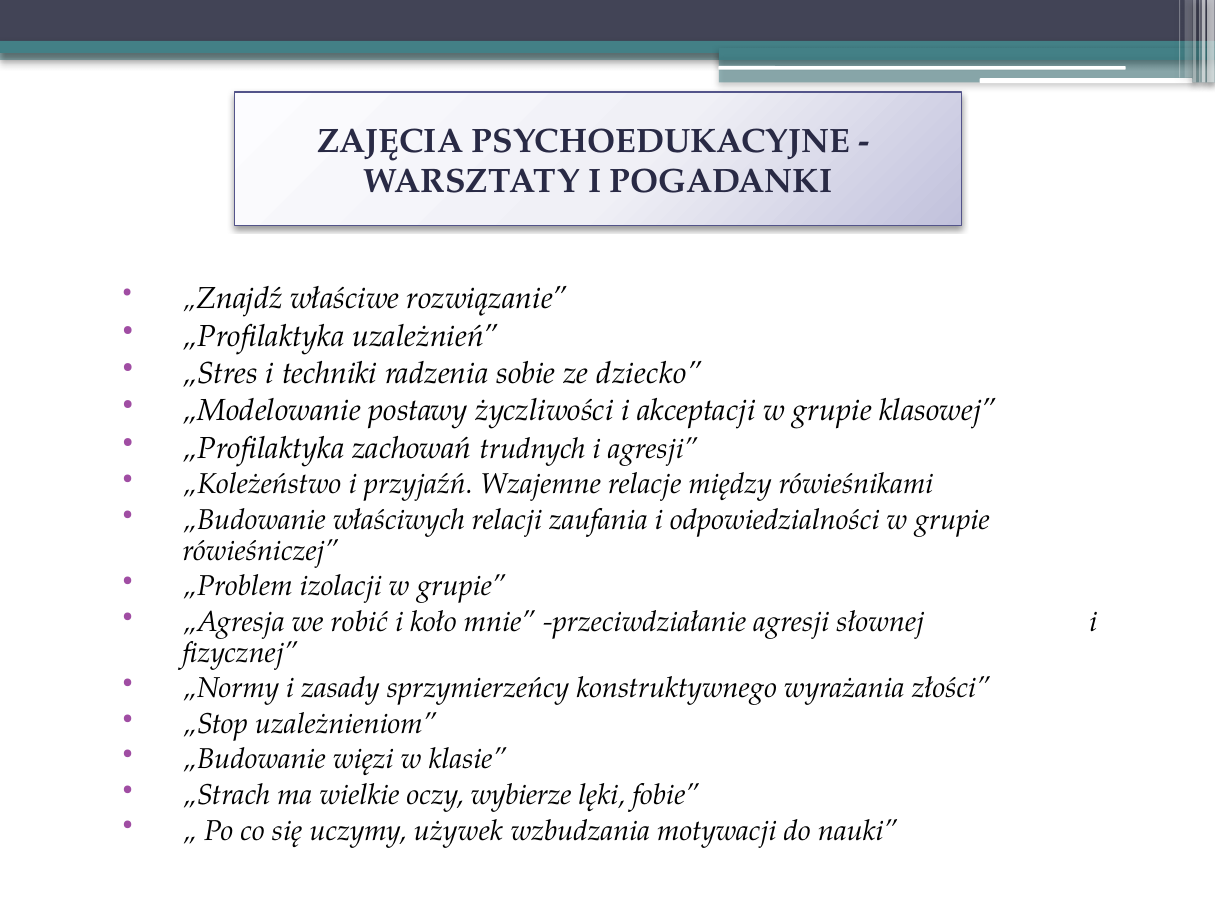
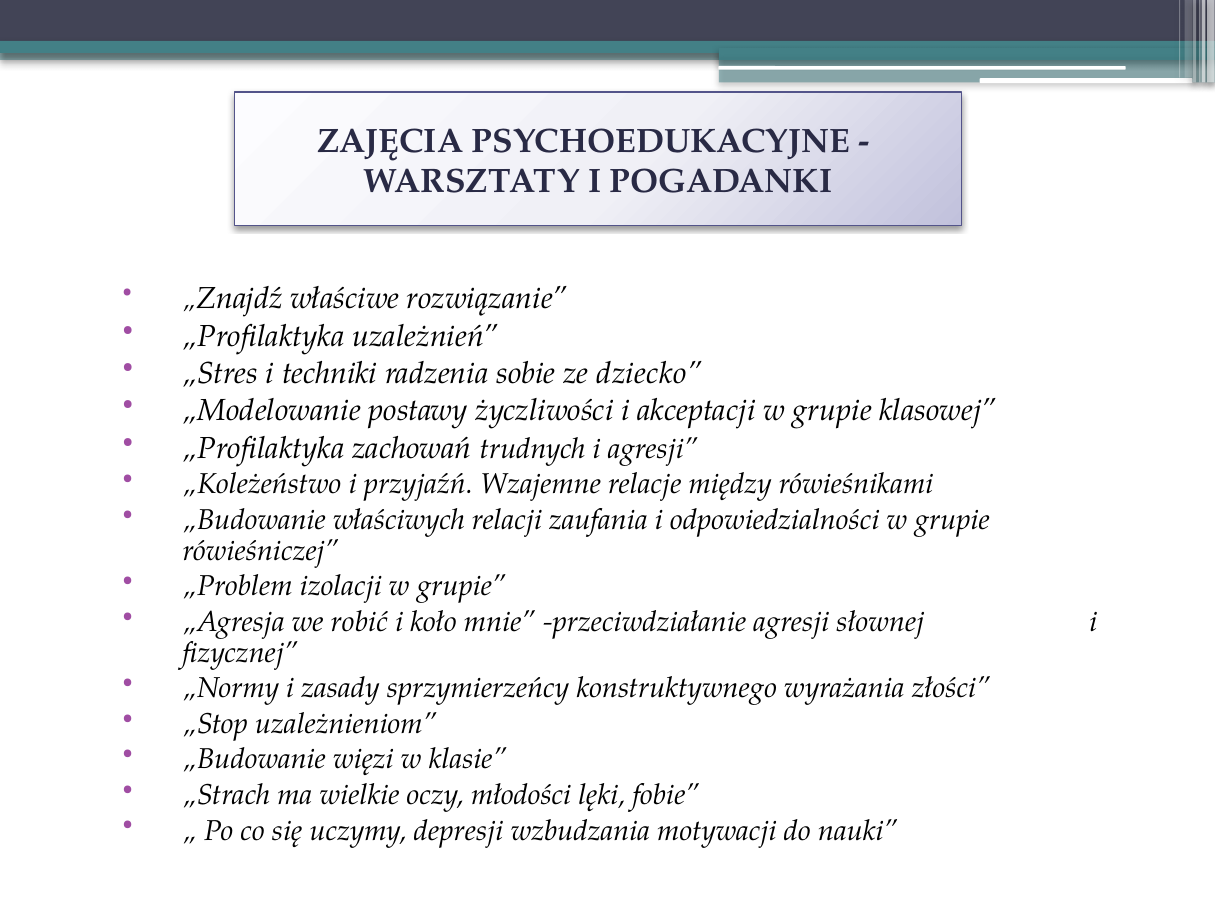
wybierze: wybierze -> młodości (521, 795)
używek: używek -> depresji (459, 831)
